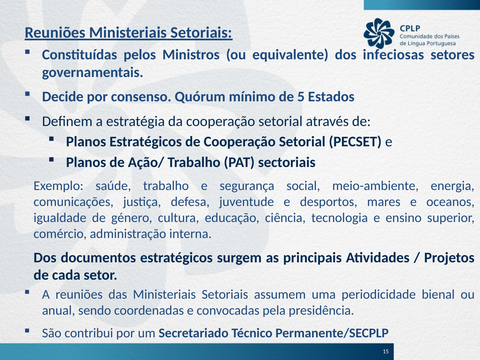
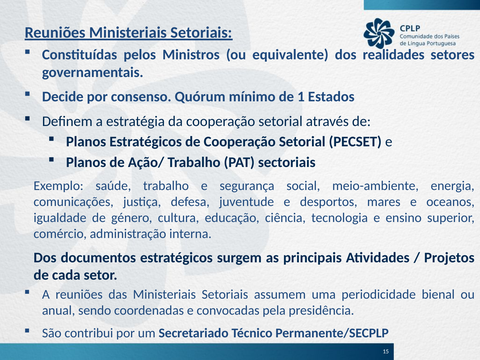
infeciosas: infeciosas -> realidades (394, 55)
5: 5 -> 1 (301, 97)
